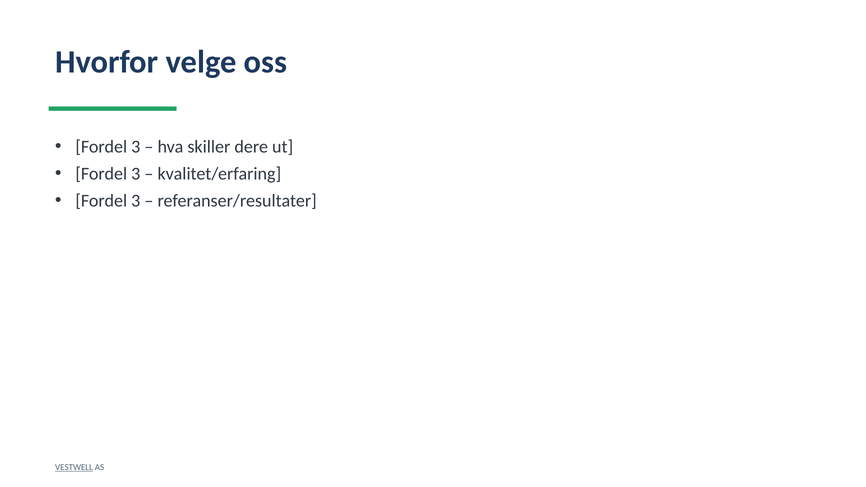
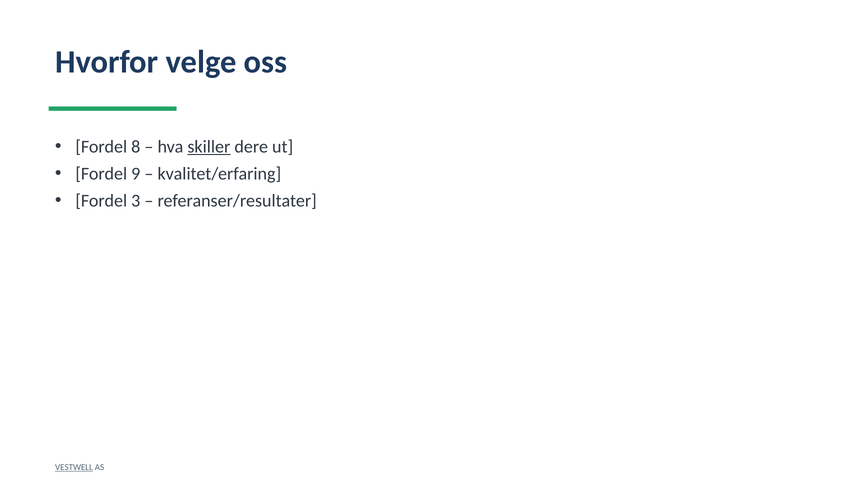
3: 3 -> 8 (136, 147)
skiller underline: none -> present (209, 147)
3: 3 -> 9 (136, 174)
